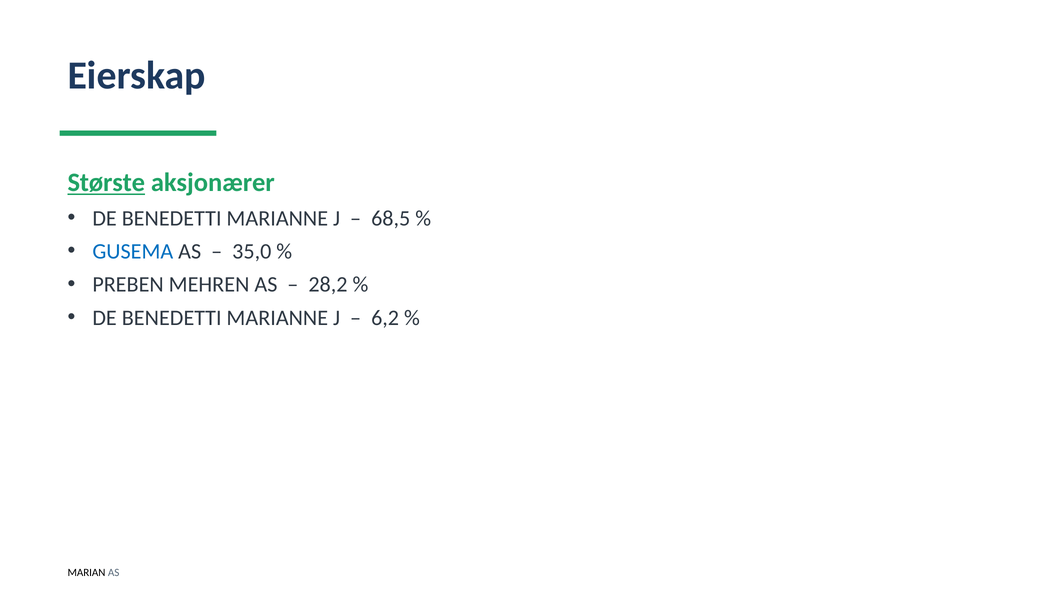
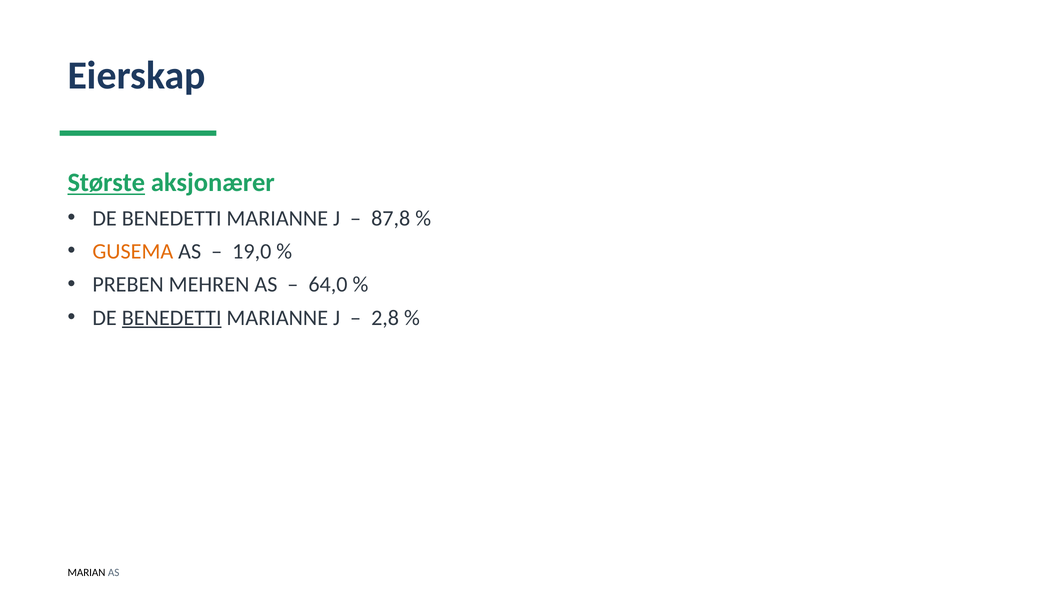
68,5: 68,5 -> 87,8 (391, 218)
GUSEMA colour: blue -> orange (133, 251)
35,0: 35,0 -> 19,0 (252, 251)
28,2: 28,2 -> 64,0 (328, 285)
BENEDETTI underline: none -> present (172, 318)
6,2: 6,2 -> 2,8 (385, 318)
